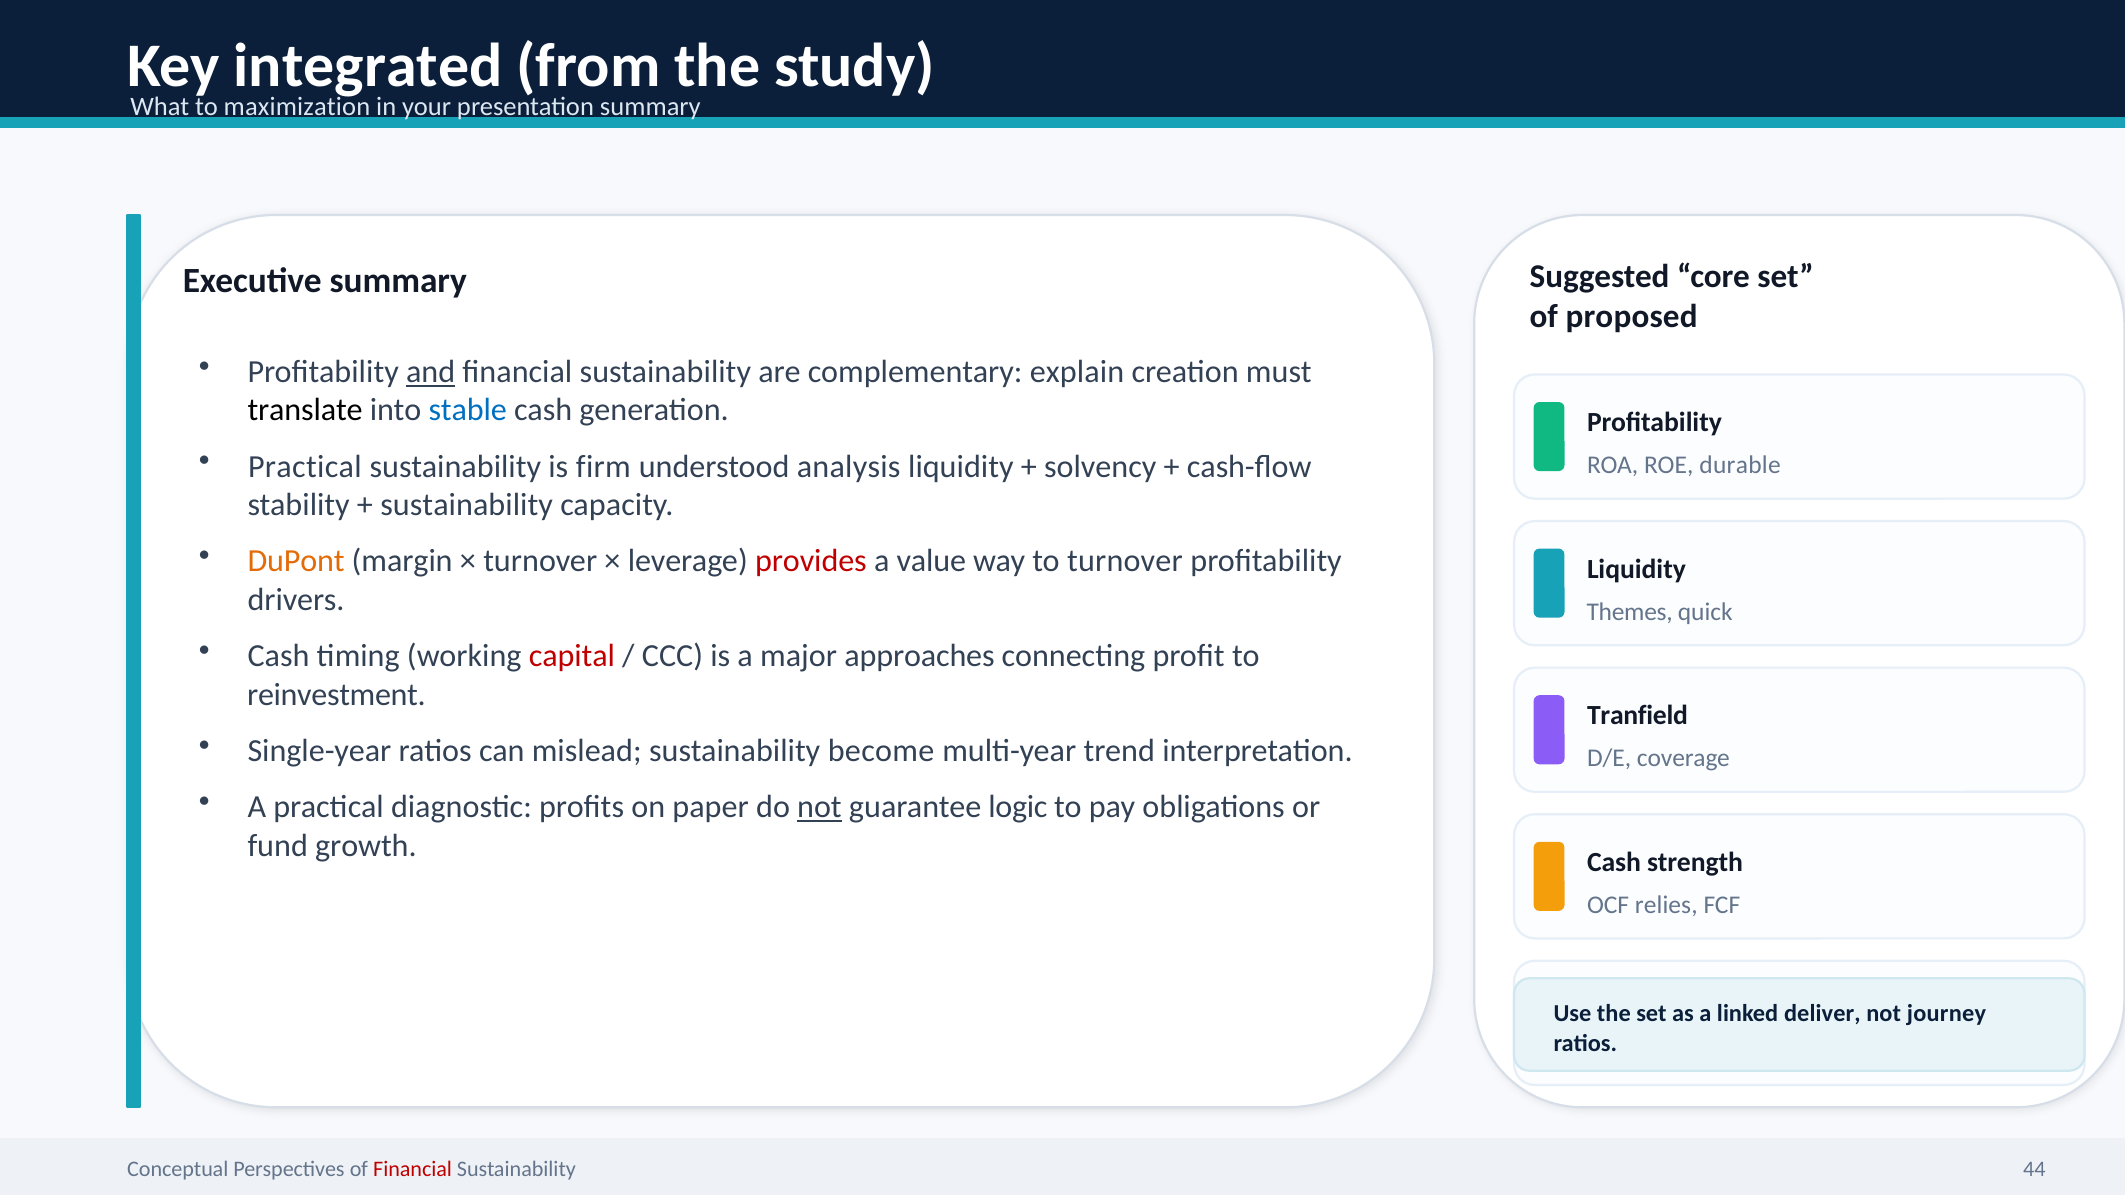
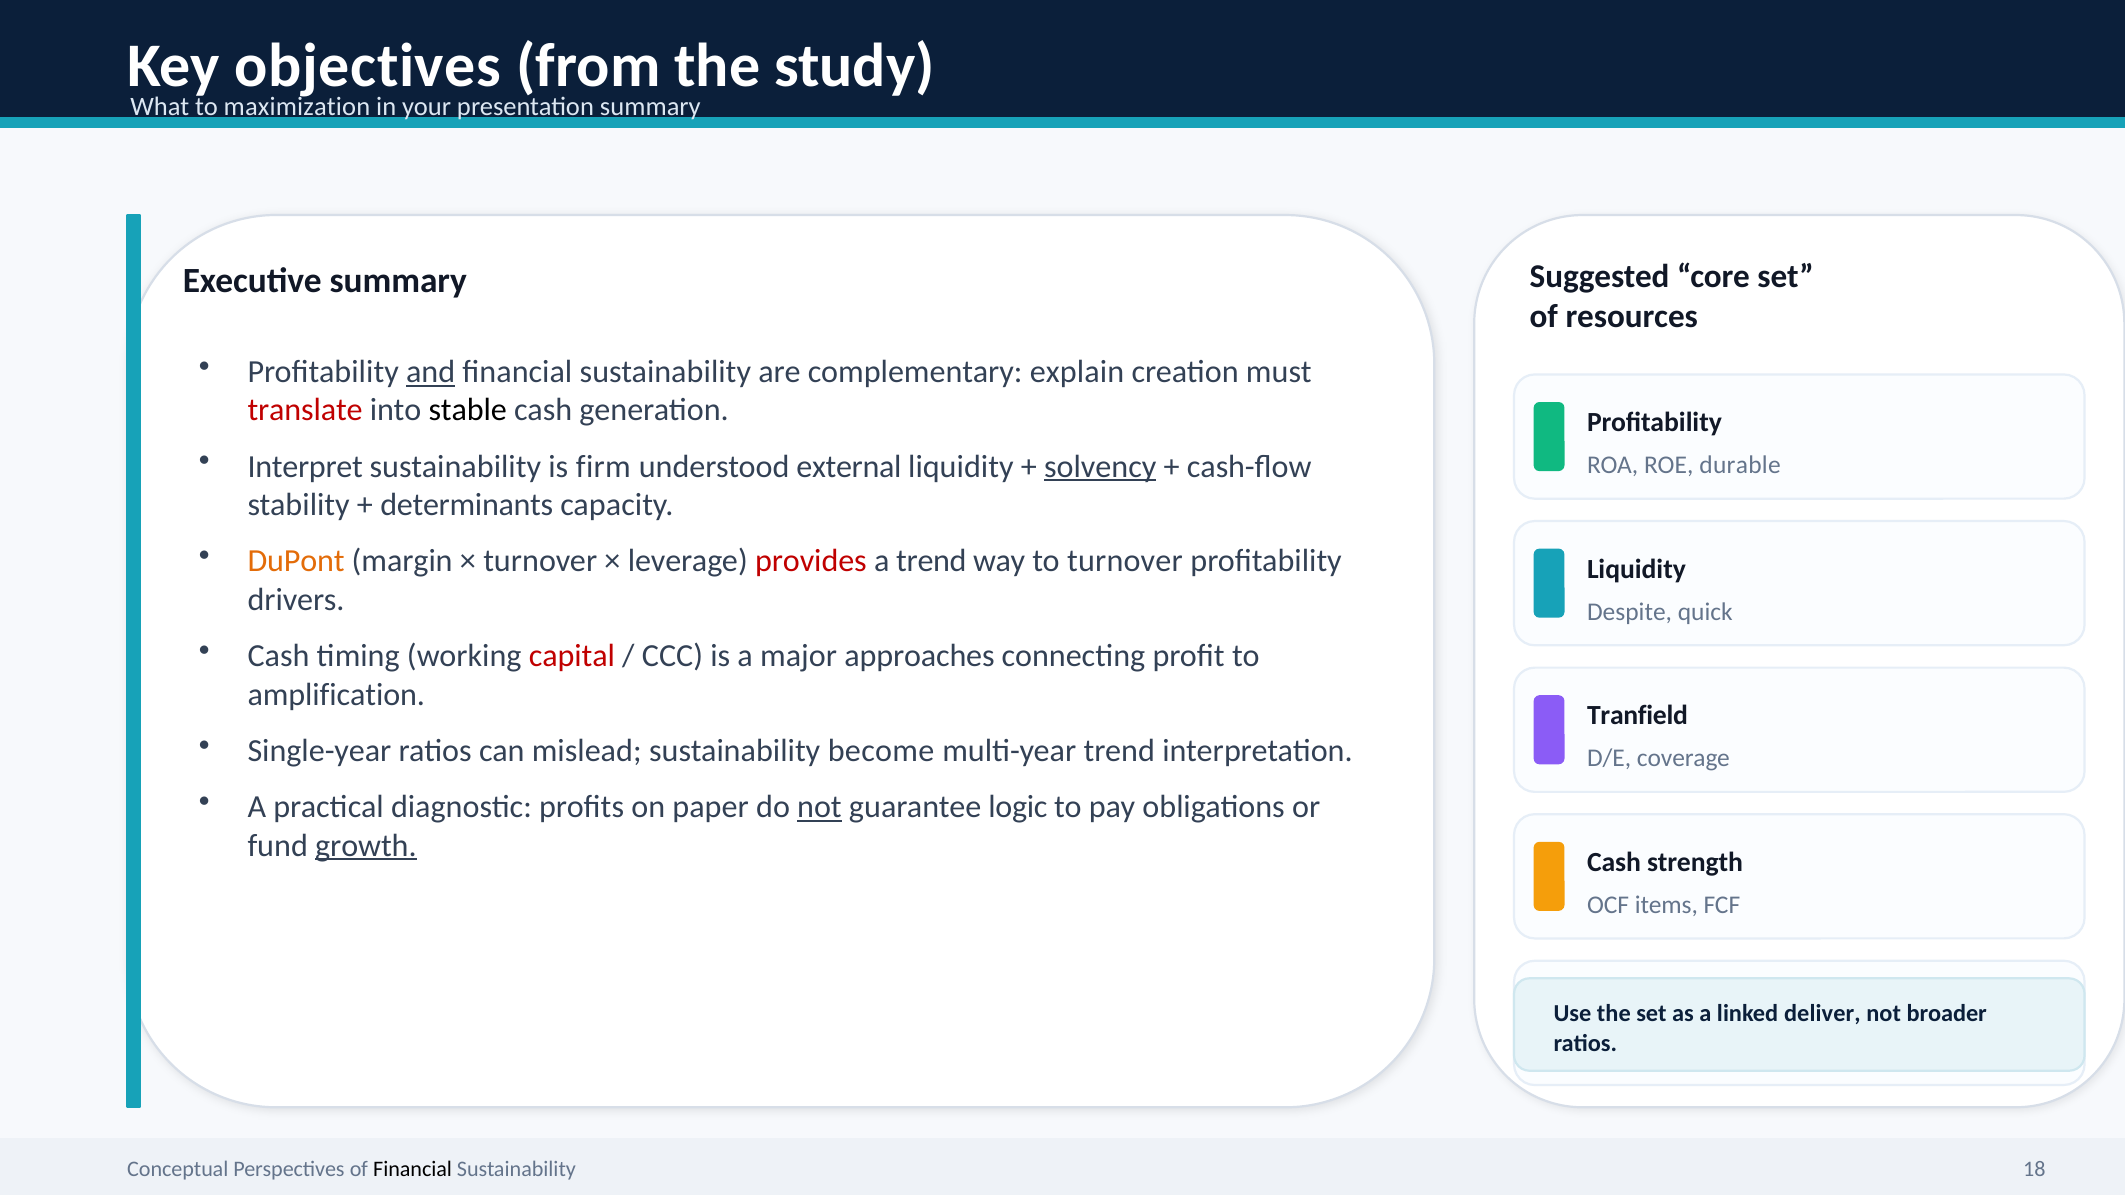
integrated: integrated -> objectives (368, 66)
proposed: proposed -> resources (1632, 316)
translate colour: black -> red (305, 410)
stable colour: blue -> black (468, 410)
Practical: Practical -> Interpret (305, 467)
analysis: analysis -> external (849, 467)
solvency underline: none -> present (1100, 467)
sustainability: sustainability -> determinants (467, 505)
a value: value -> trend (931, 561)
Themes: Themes -> Despite (1630, 612)
reinvestment: reinvestment -> amplification (336, 695)
growth underline: none -> present (366, 846)
relies: relies -> items (1666, 905)
journey: journey -> broader (1947, 1014)
Financial colour: red -> black (413, 1170)
44: 44 -> 18 (2034, 1170)
